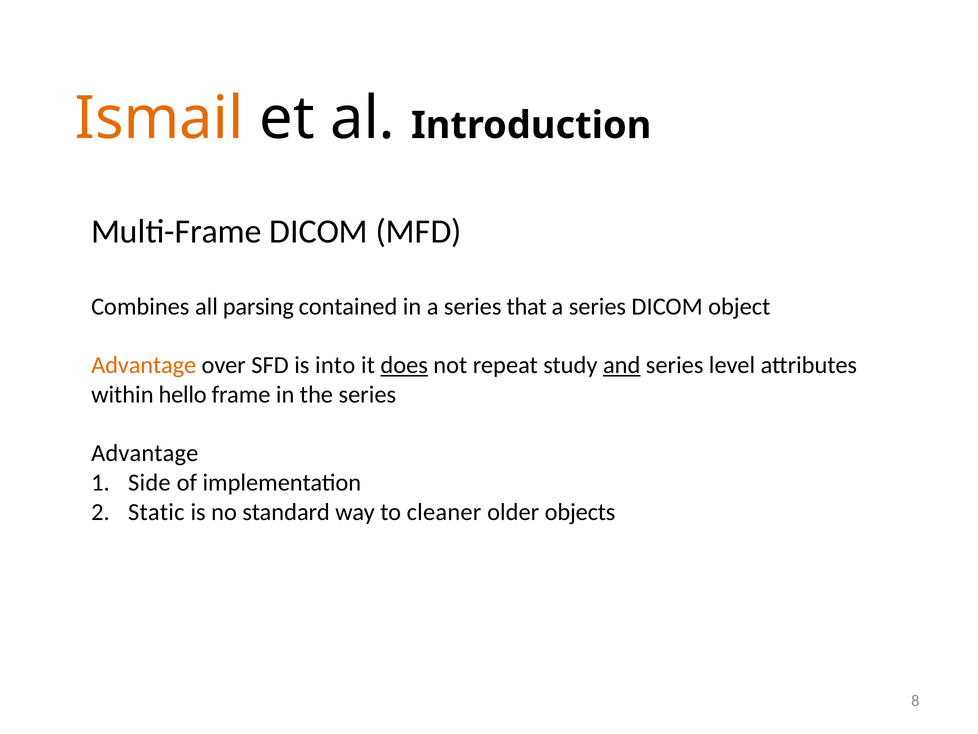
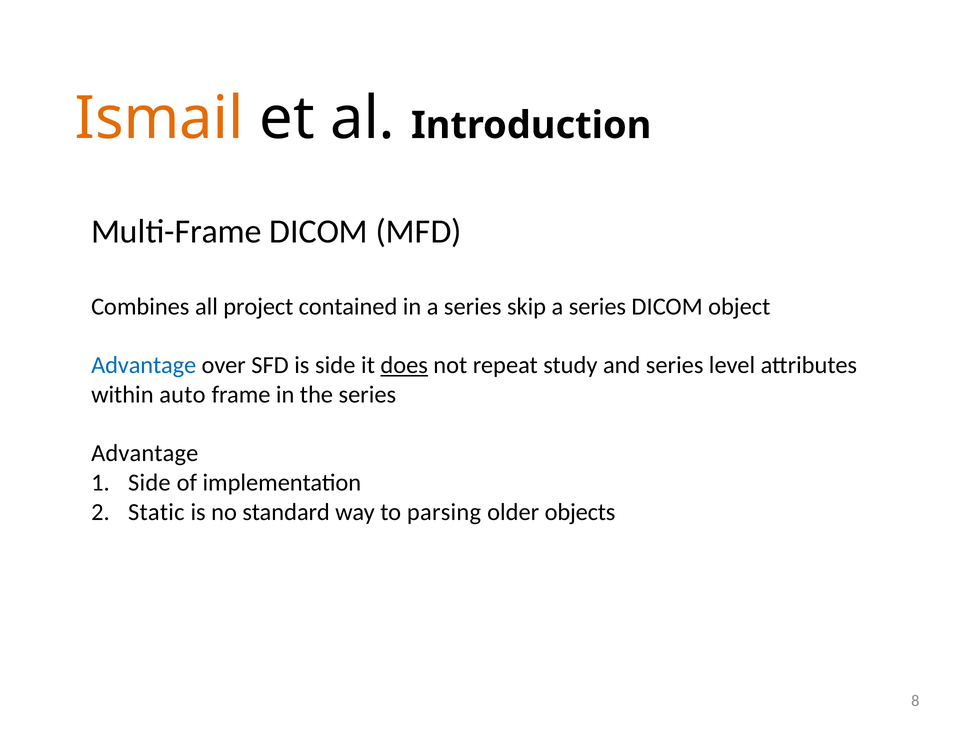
parsing: parsing -> project (258, 306)
that: that -> skip (527, 306)
Advantage colour: orange -> blue (144, 365)
is into: into -> side (335, 365)
and underline: present -> none (622, 365)
hello: hello -> auto (182, 394)
cleaner: cleaner -> parsing (444, 512)
